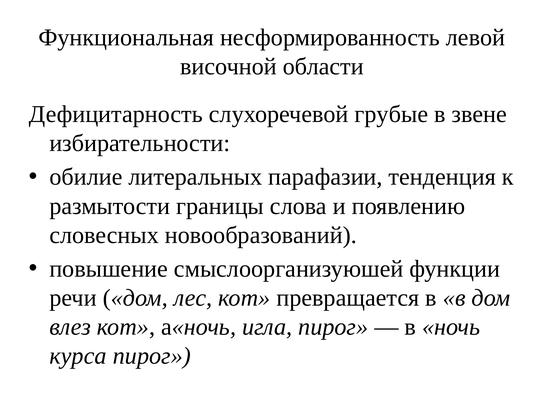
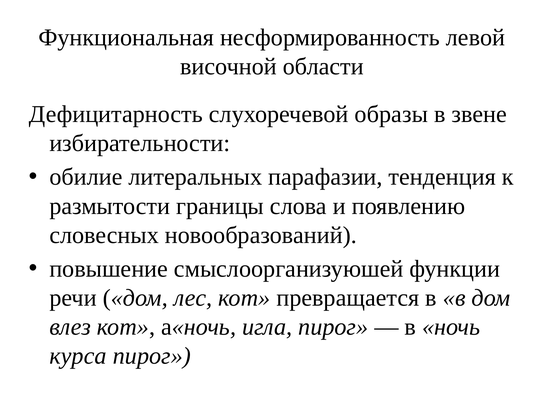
грубые: грубые -> образы (391, 114)
